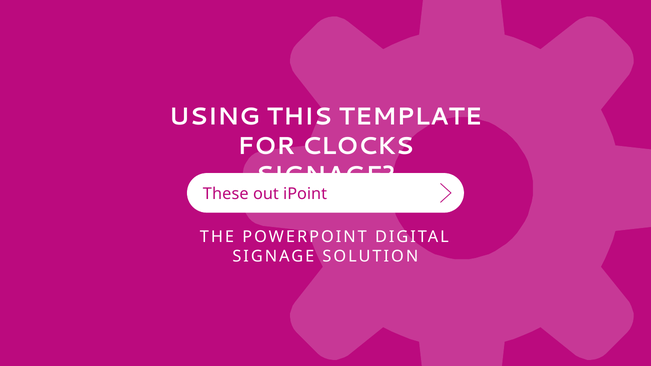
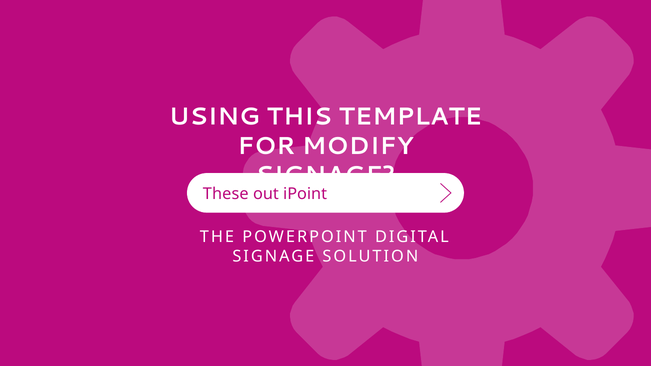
CLOCKS: CLOCKS -> MODIFY (358, 146)
